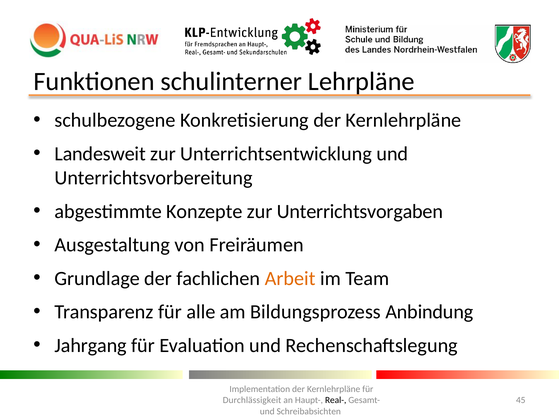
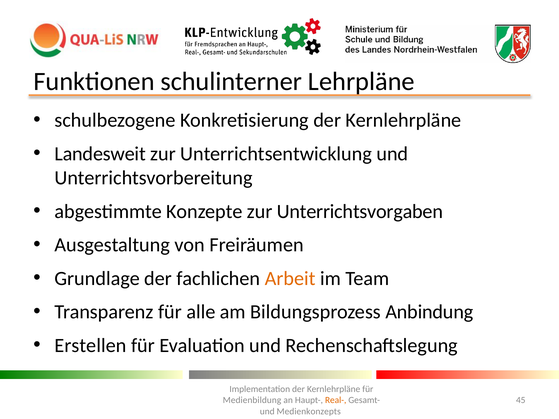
Jahrgang: Jahrgang -> Erstellen (91, 346)
Durchlässigkeit: Durchlässigkeit -> Medienbildung (252, 400)
Real- colour: black -> orange (336, 400)
Schreibabsichten: Schreibabsichten -> Medienkonzepts (309, 412)
